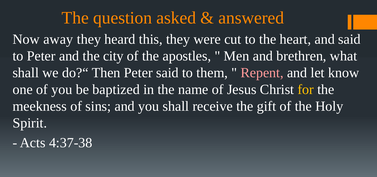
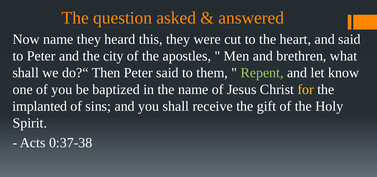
Now away: away -> name (58, 39)
Repent colour: pink -> light green (262, 73)
meekness: meekness -> implanted (40, 106)
4:37-38: 4:37-38 -> 0:37-38 (71, 143)
